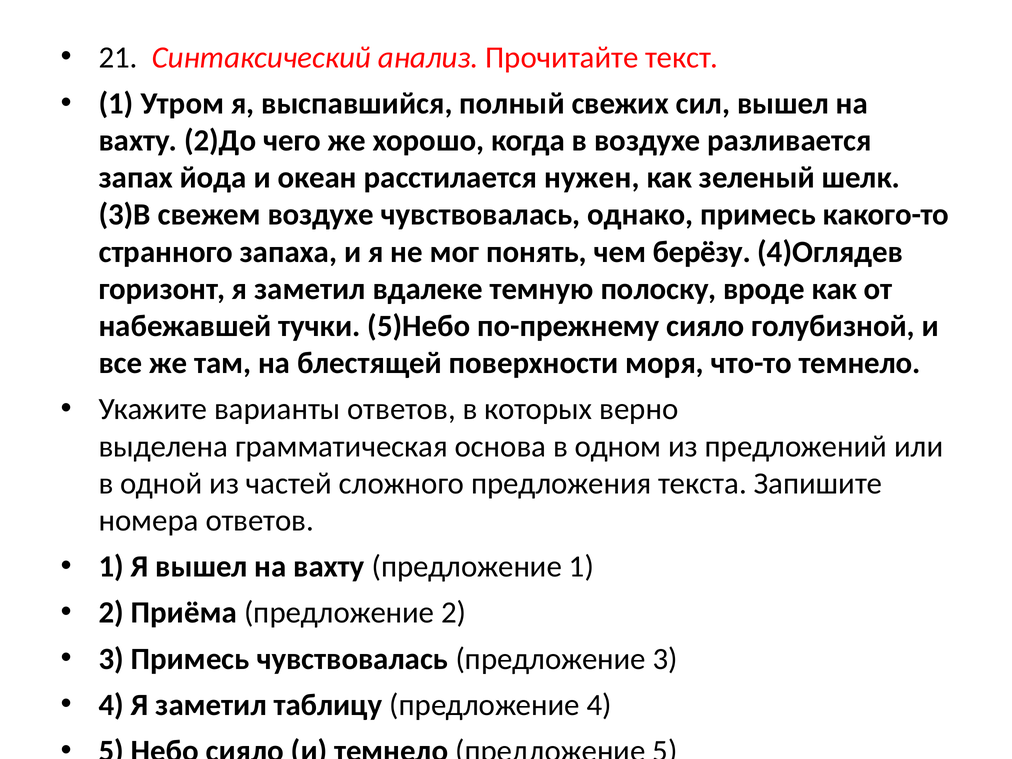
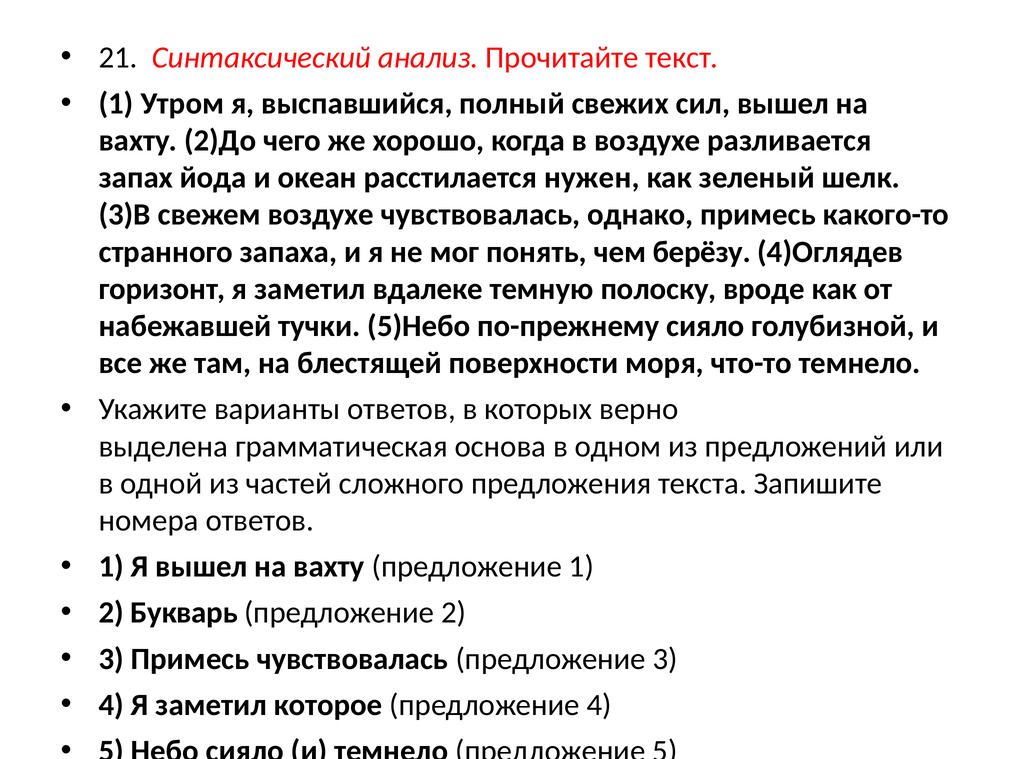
Приёма: Приёма -> Букварь (184, 613)
тaблицу: тaблицу -> которое (328, 705)
